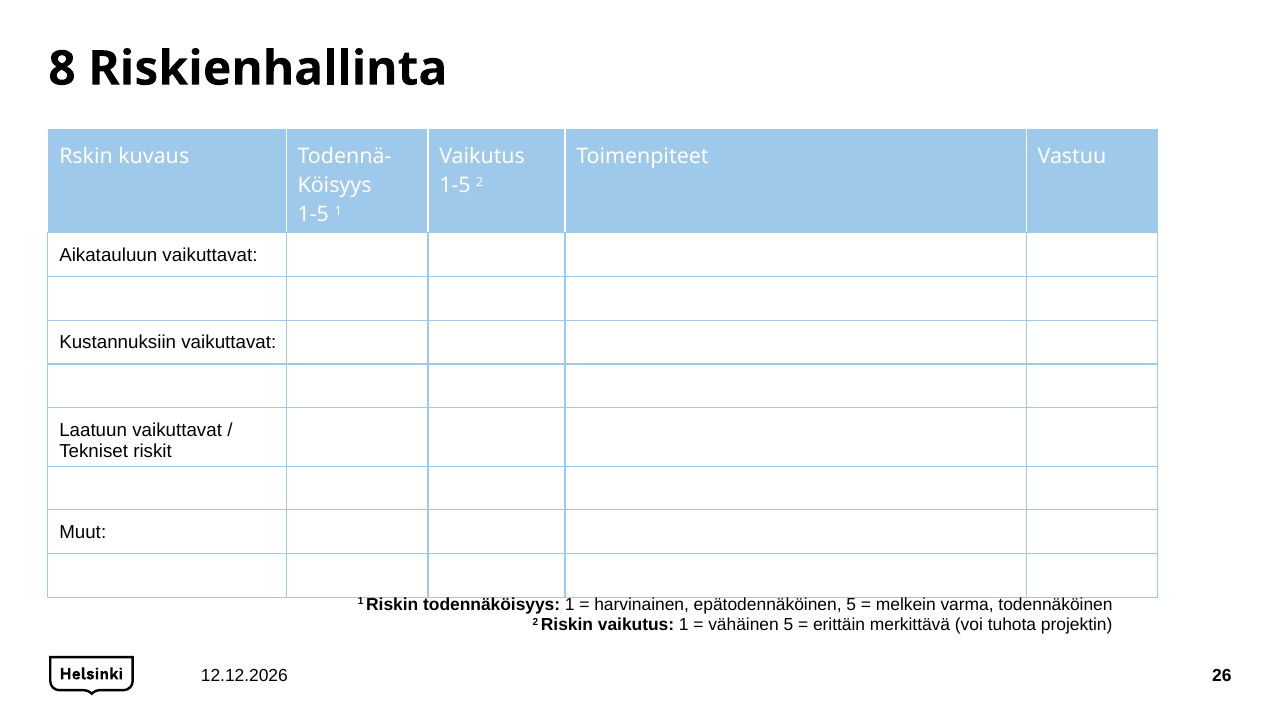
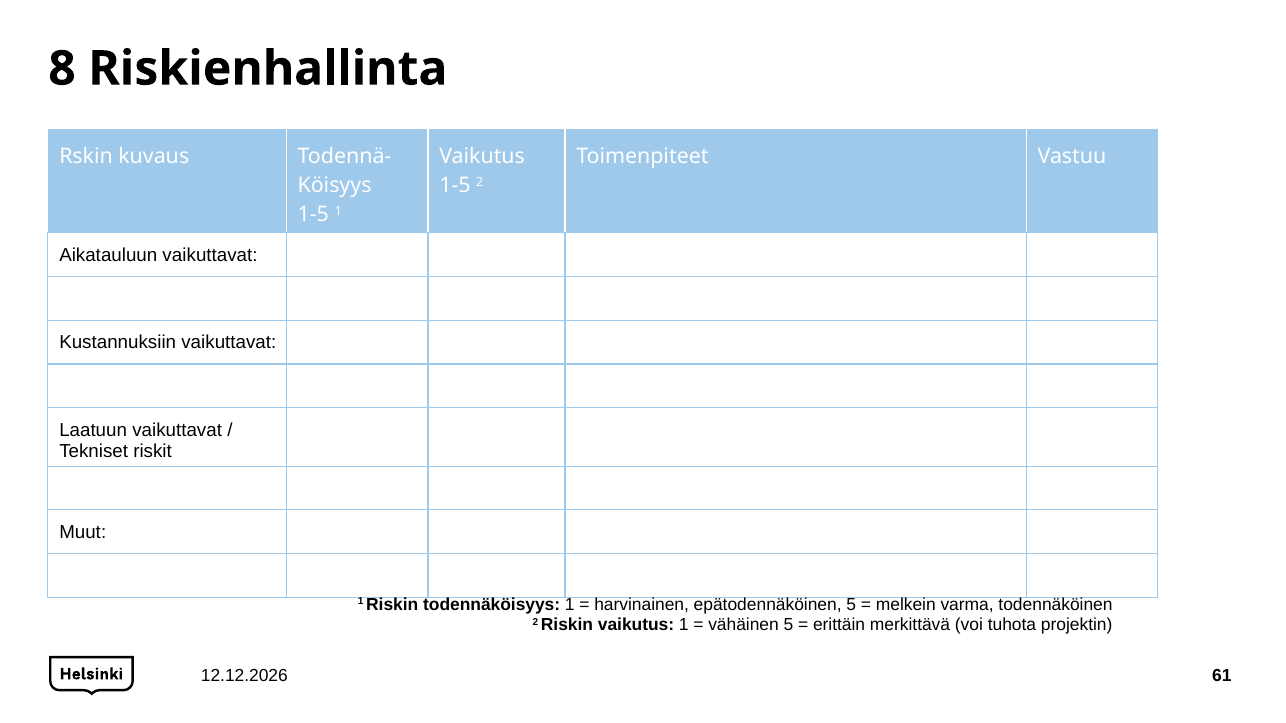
26: 26 -> 61 (1222, 676)
